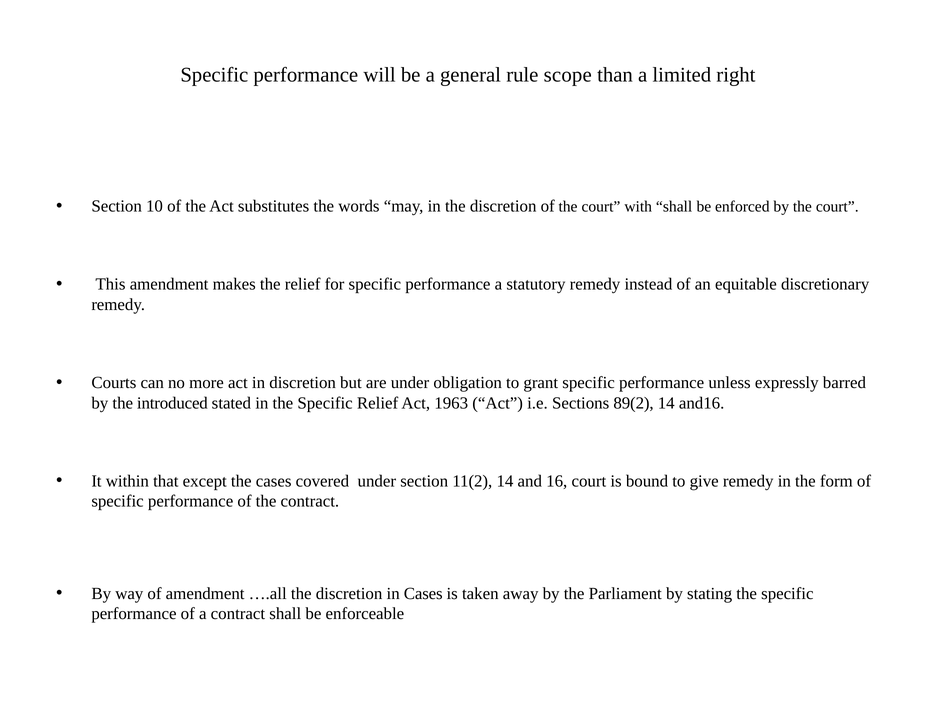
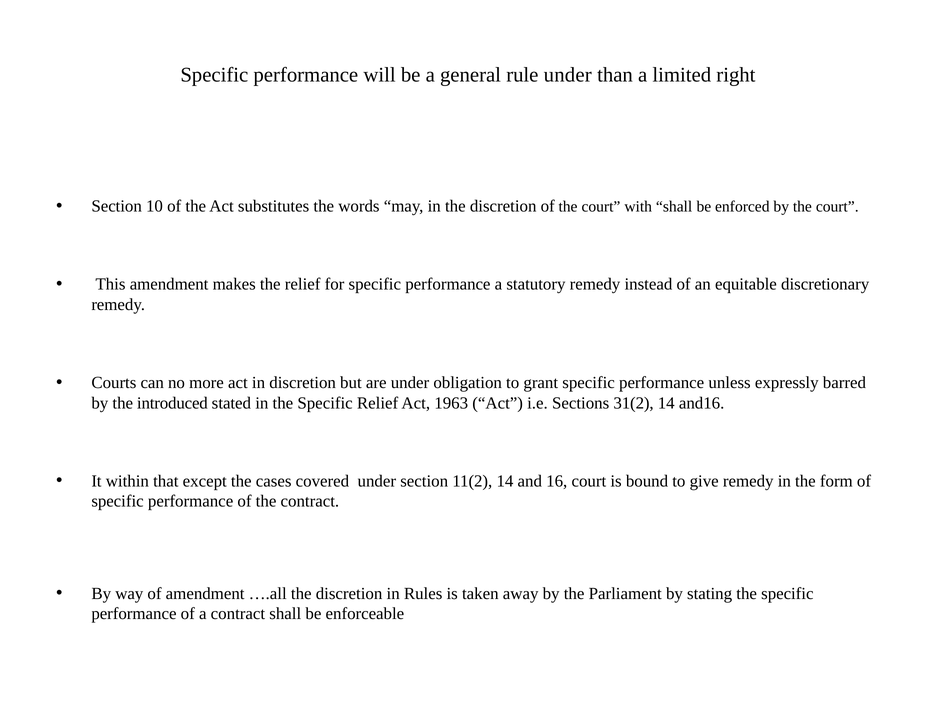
rule scope: scope -> under (568, 75)
89(2: 89(2 -> 31(2 (634, 403)
in Cases: Cases -> Rules (423, 594)
